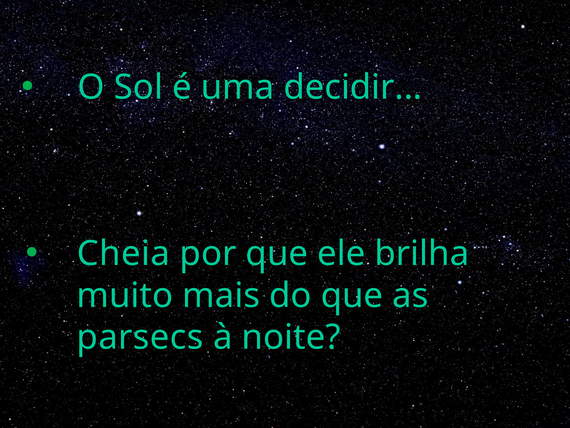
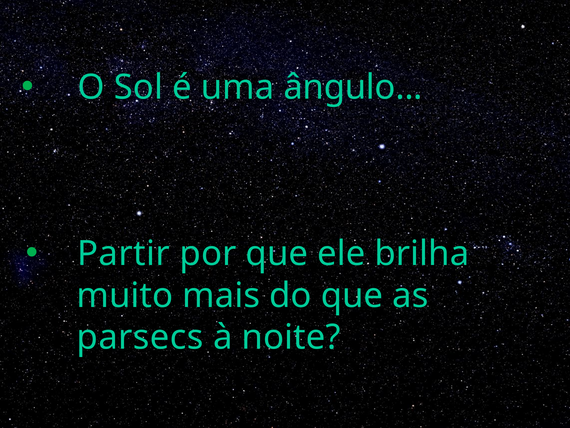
decidir: decidir -> ângulo (353, 87)
Cheia: Cheia -> Partir (123, 253)
